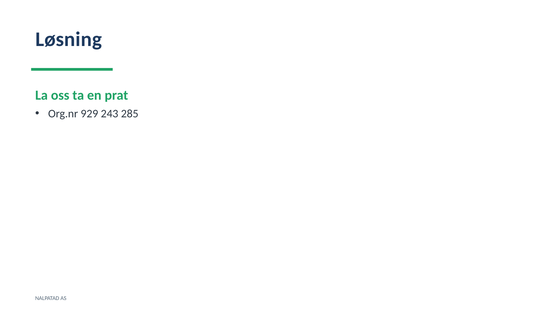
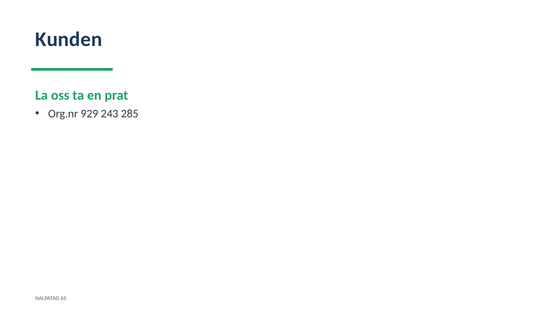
Løsning: Løsning -> Kunden (69, 39)
